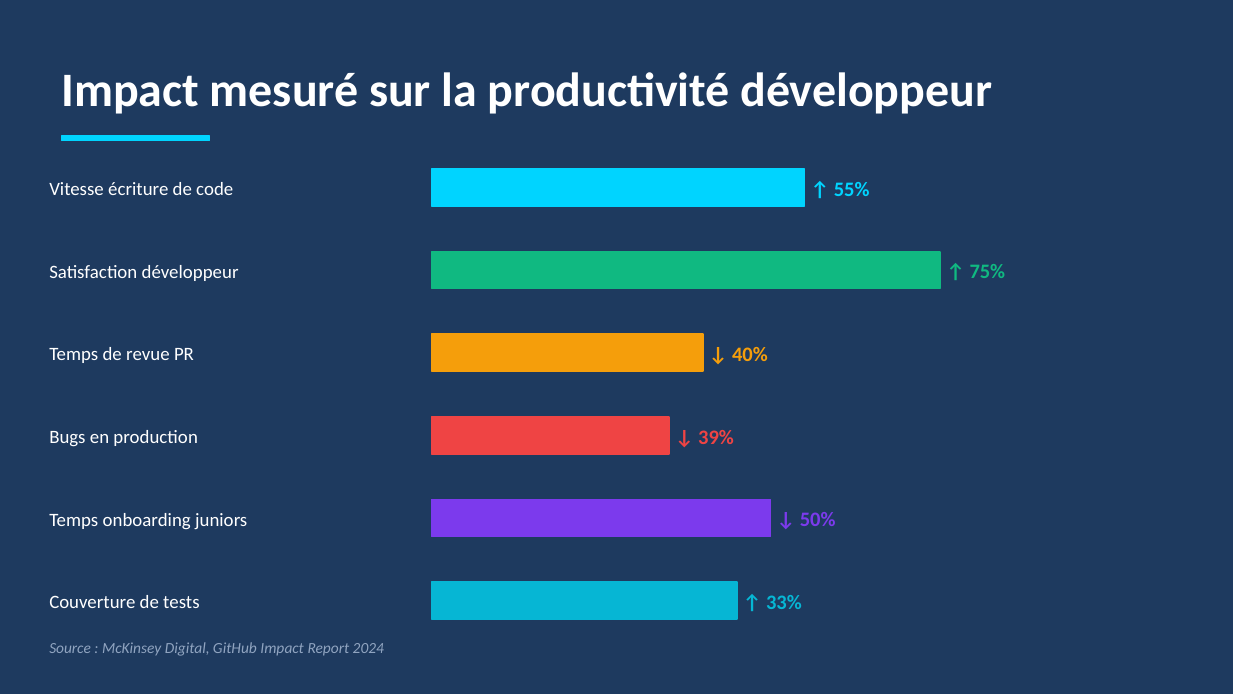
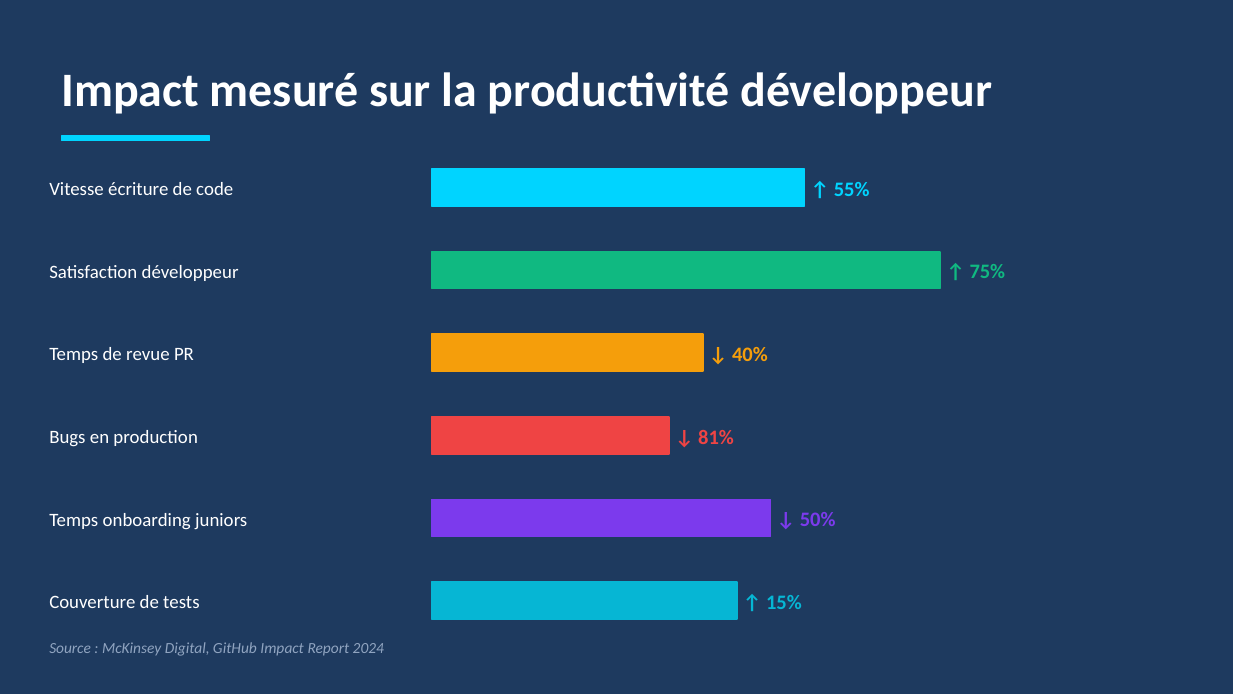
39%: 39% -> 81% (716, 437)
33%: 33% -> 15% (784, 602)
